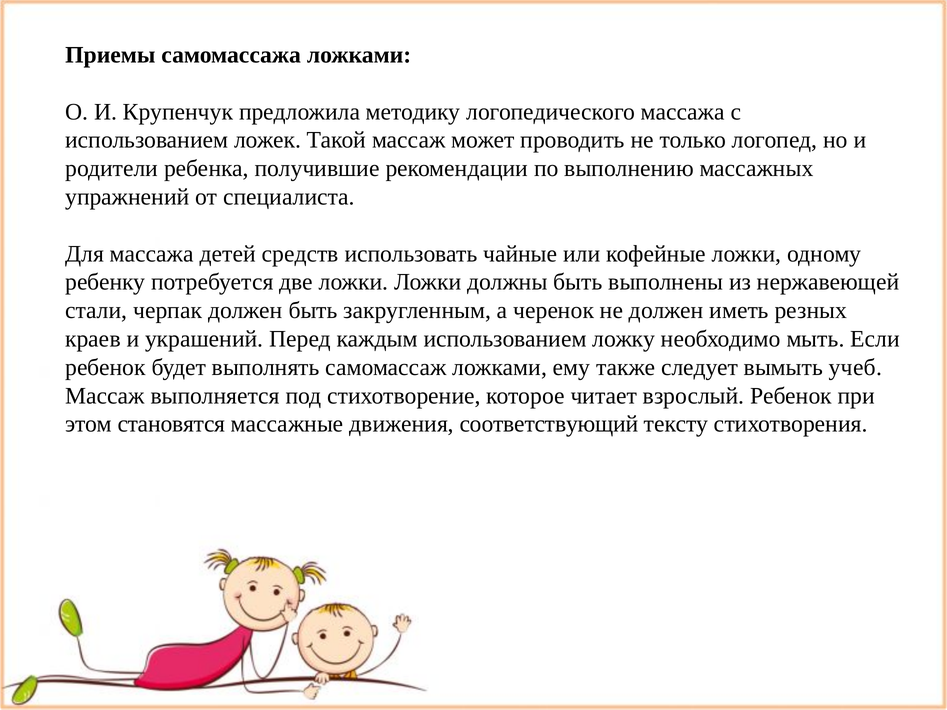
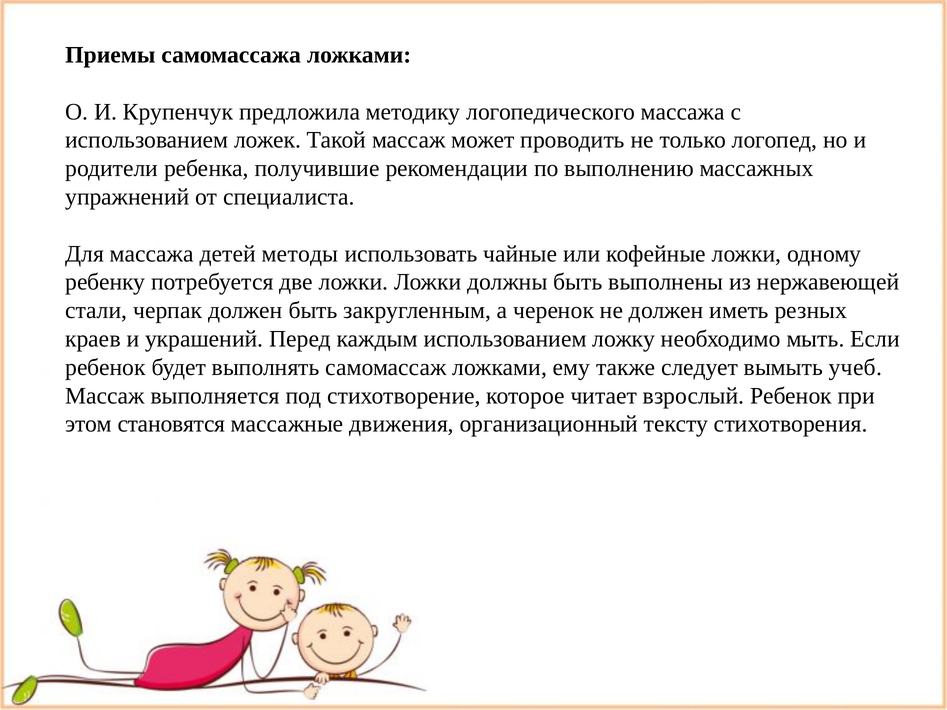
средств: средств -> методы (300, 254)
соответствующий: соответствующий -> организационный (549, 424)
